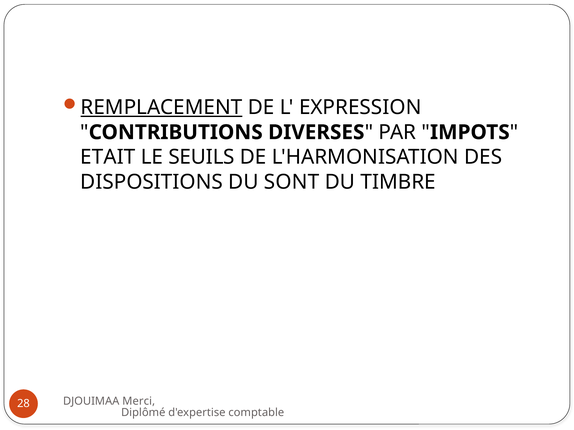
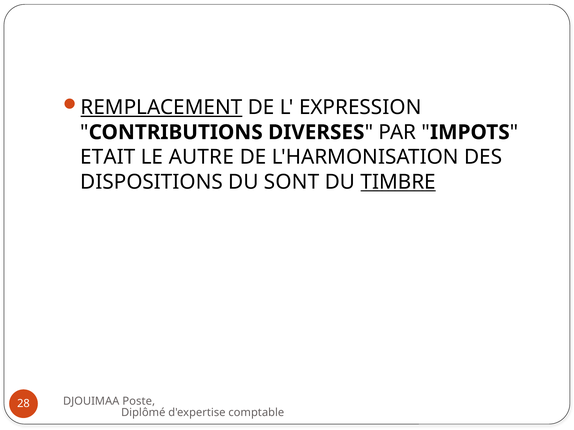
SEUILS: SEUILS -> AUTRE (201, 157)
TIMBRE underline: none -> present (398, 182)
Merci: Merci -> Poste (139, 402)
